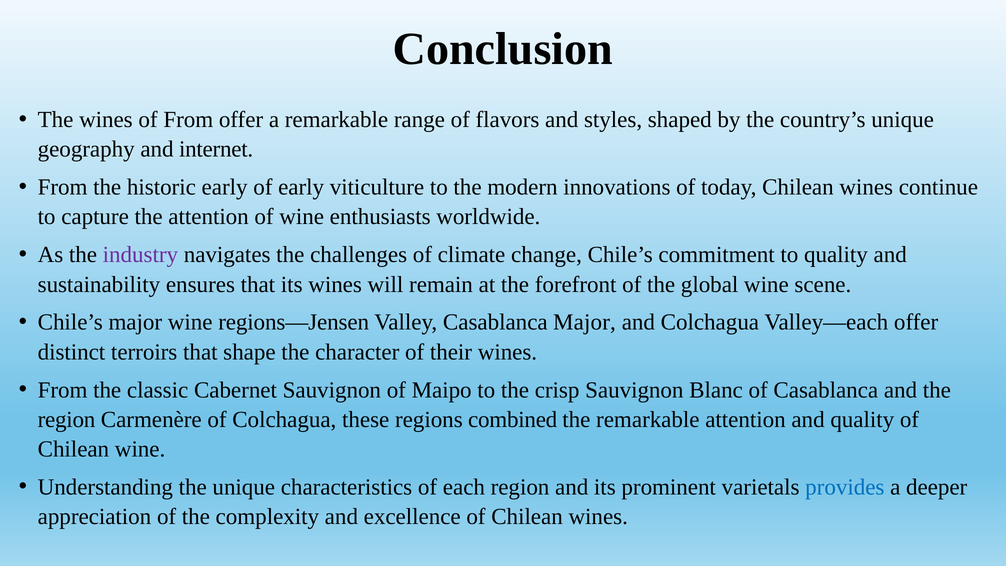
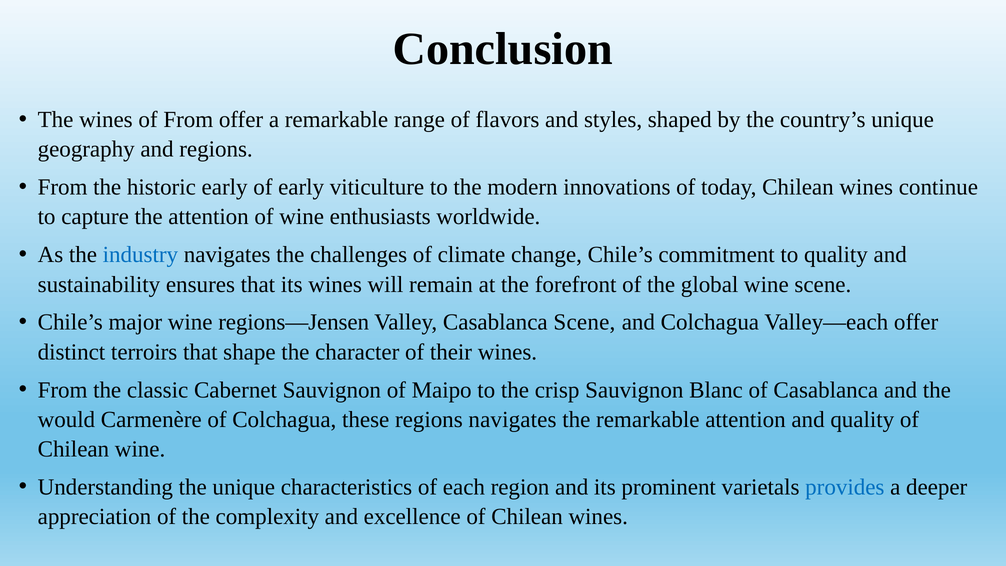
and internet: internet -> regions (216, 149)
industry colour: purple -> blue (140, 255)
Casablanca Major: Major -> Scene (584, 322)
region: region -> would (66, 419)
regions combined: combined -> navigates (512, 419)
